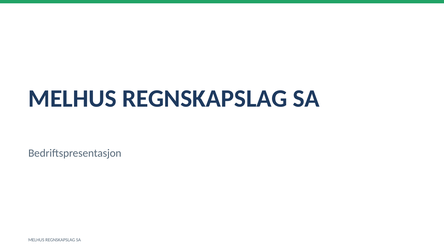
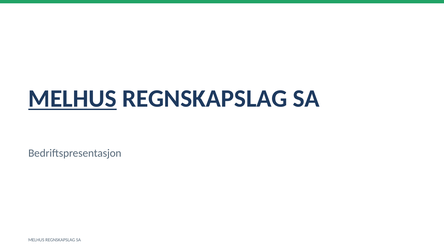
MELHUS underline: none -> present (72, 98)
